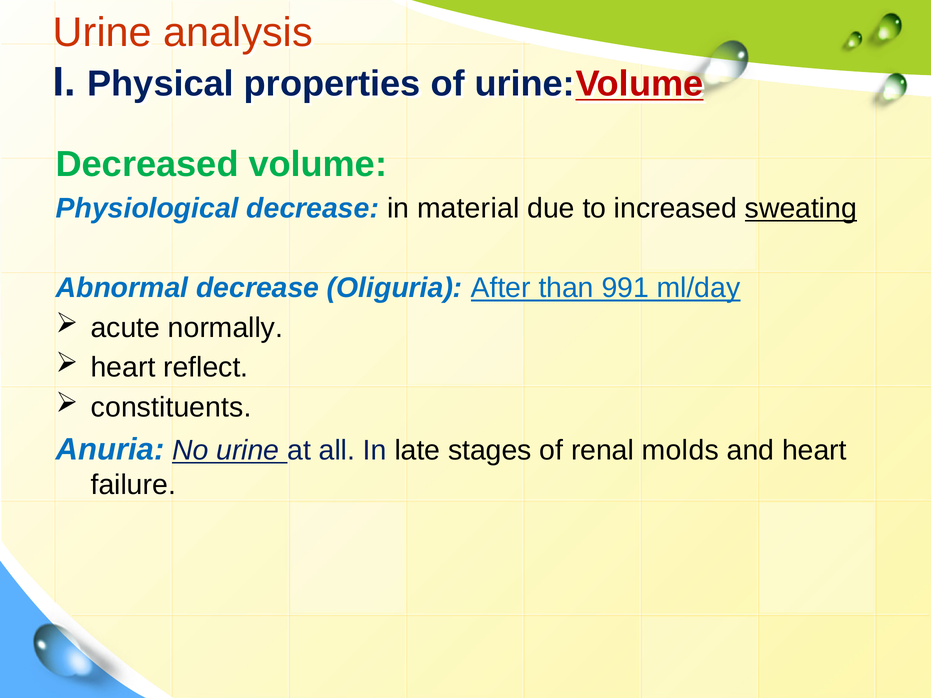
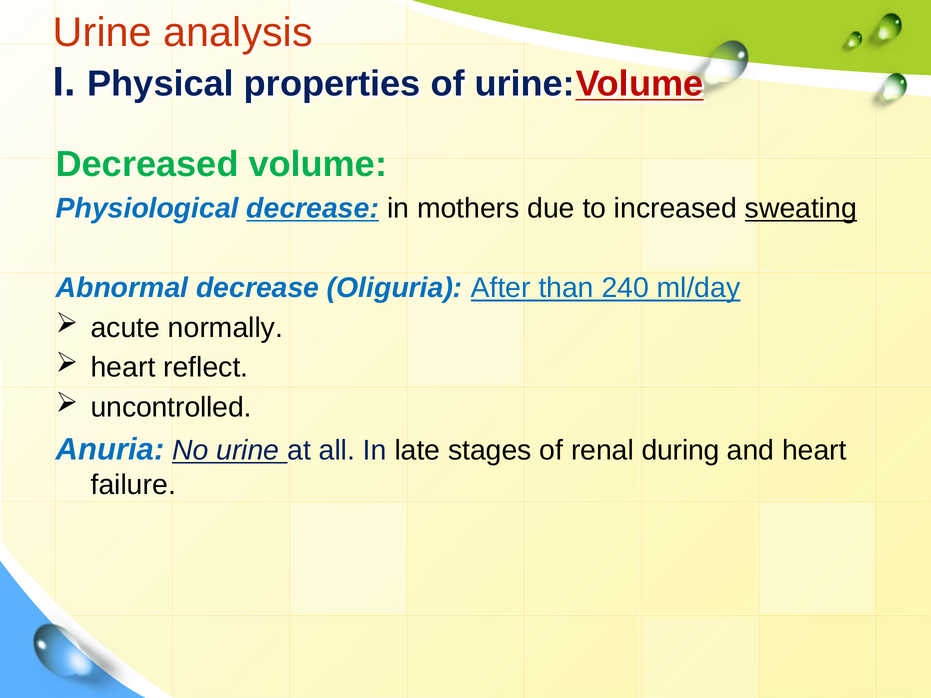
decrease underline: none -> present (313, 208)
material: material -> mothers (468, 208)
991: 991 -> 240 (625, 288)
constituents: constituents -> uncontrolled (171, 408)
molds: molds -> during (681, 450)
